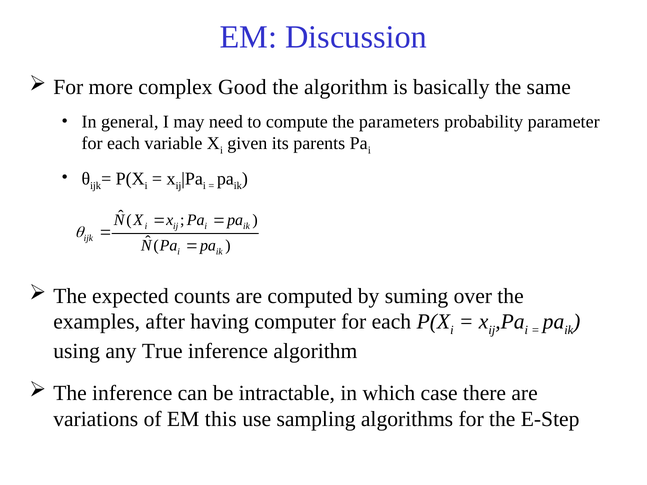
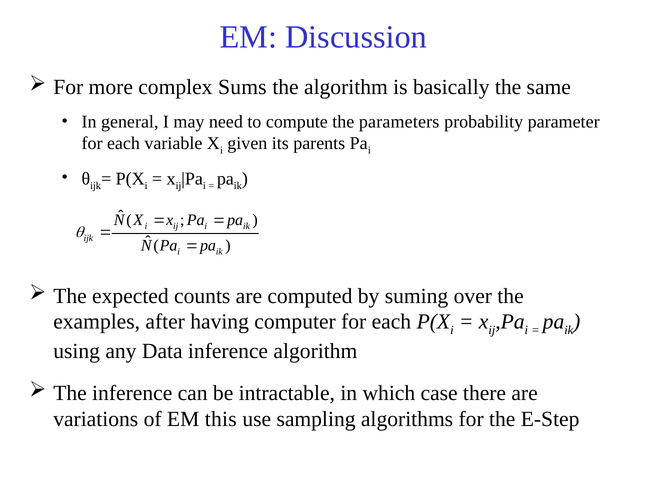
Good: Good -> Sums (242, 87)
True: True -> Data (162, 351)
